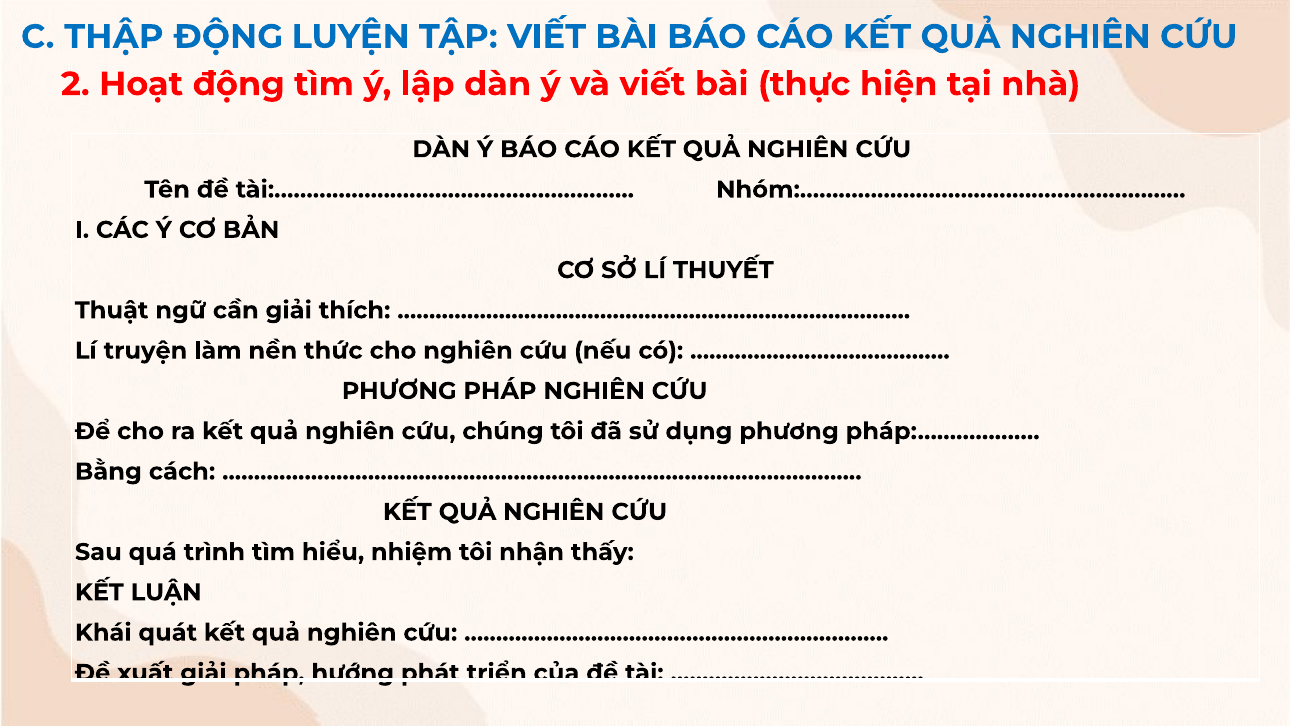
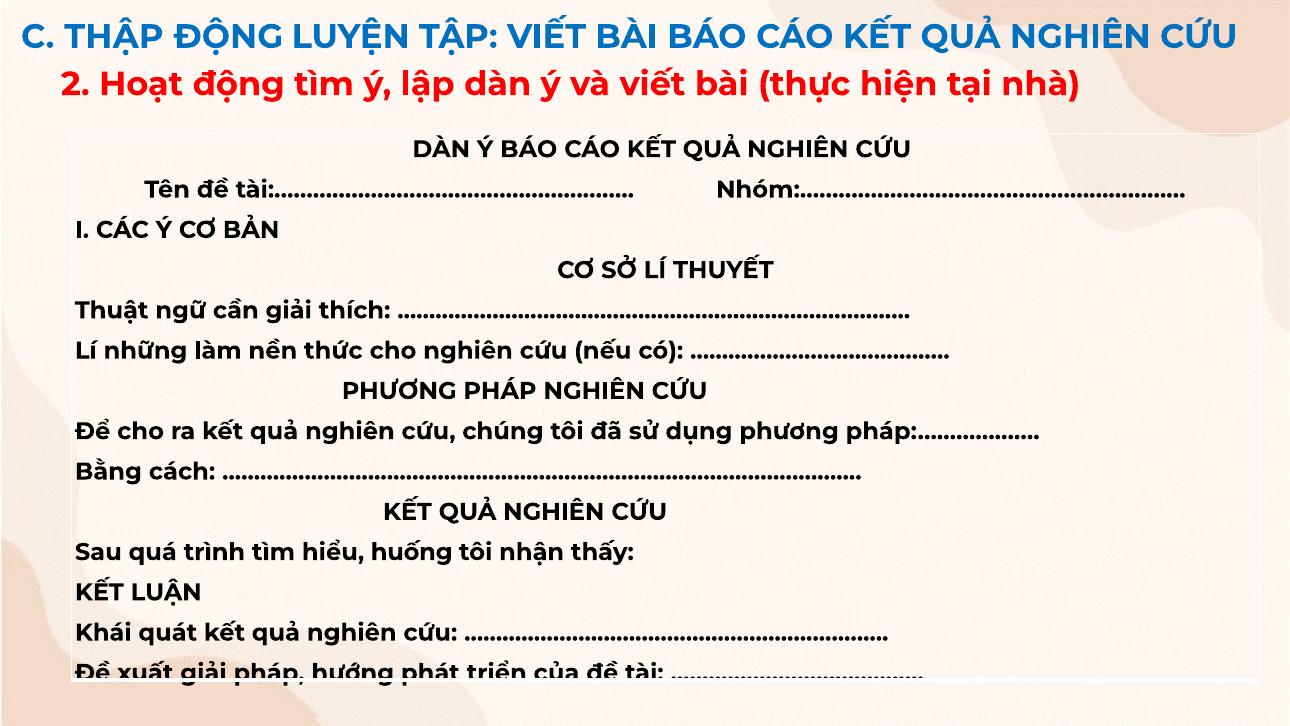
truyện: truyện -> những (145, 350)
nhiệm: nhiệm -> huống (412, 552)
